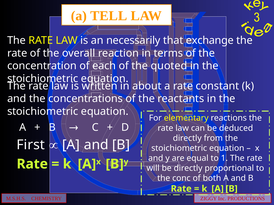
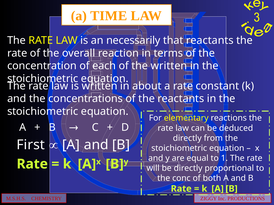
TELL: TELL -> TIME (109, 16)
that exchange: exchange -> reactants (210, 40)
the quoted: quoted -> written (169, 66)
